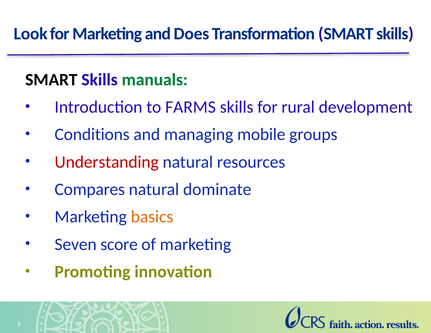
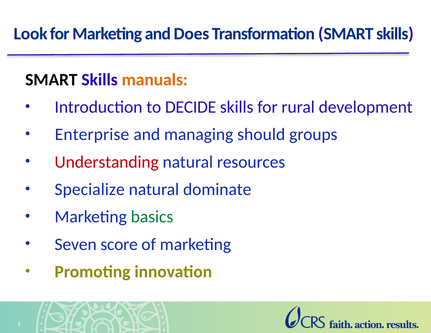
manuals colour: green -> orange (155, 80)
FARMS: FARMS -> DECIDE (191, 107)
Conditions: Conditions -> Enterprise (92, 135)
mobile: mobile -> should (261, 135)
Compares: Compares -> Specialize (90, 189)
basics colour: orange -> green (152, 217)
